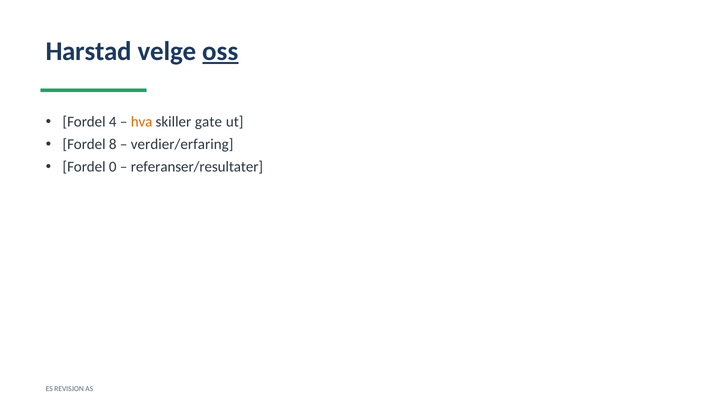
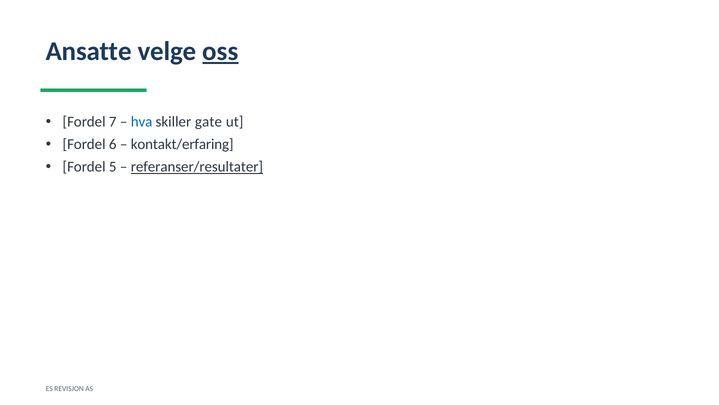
Harstad: Harstad -> Ansatte (89, 51)
4: 4 -> 7 (113, 122)
hva colour: orange -> blue (142, 122)
8: 8 -> 6 (113, 144)
verdier/erfaring: verdier/erfaring -> kontakt/erfaring (182, 144)
0: 0 -> 5 (113, 167)
referanser/resultater underline: none -> present (197, 167)
